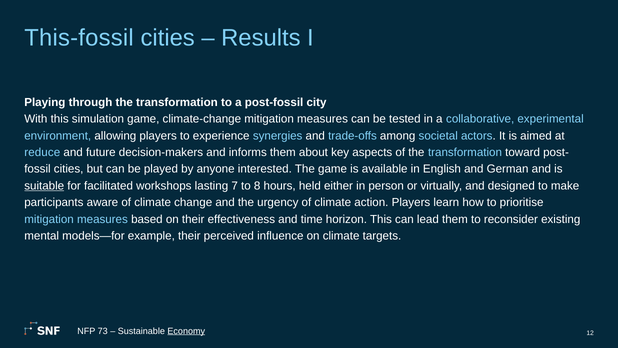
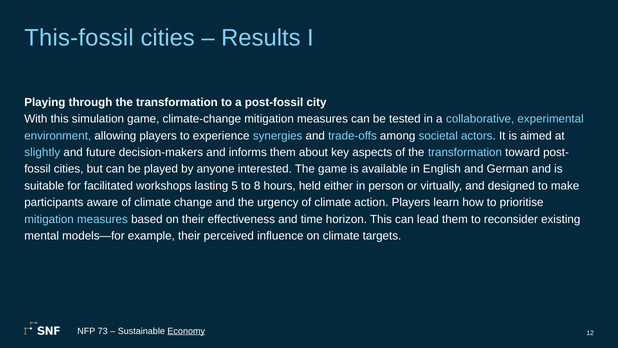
reduce: reduce -> slightly (42, 152)
suitable underline: present -> none (44, 186)
7: 7 -> 5 (235, 186)
